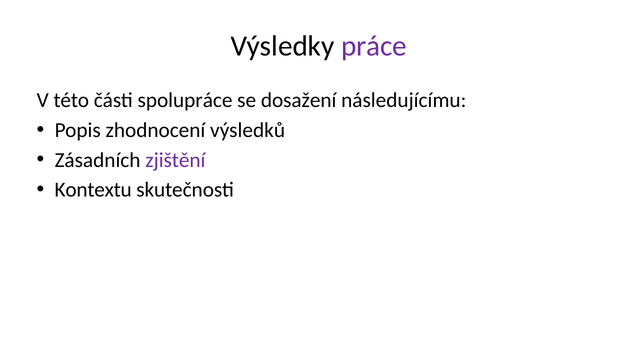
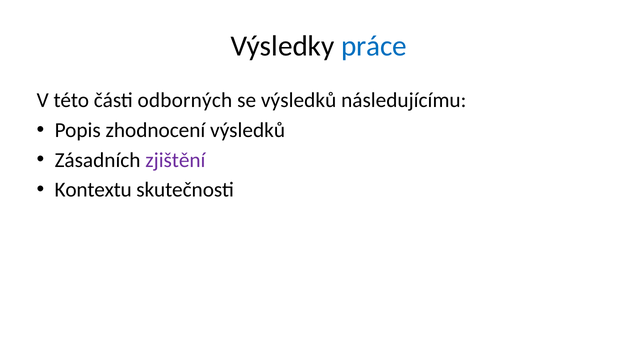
práce colour: purple -> blue (374, 46)
spolupráce: spolupráce -> odborných (185, 100)
se dosažení: dosažení -> výsledků (299, 100)
